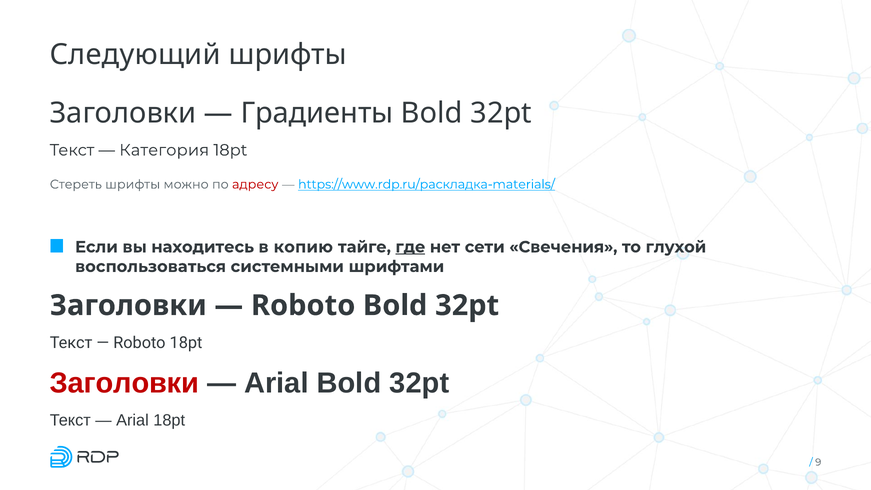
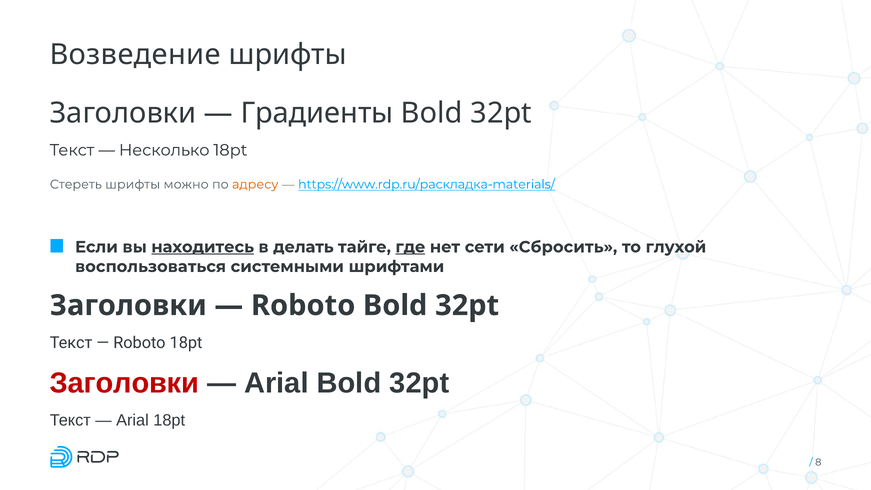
Следующий: Следующий -> Возведение (135, 55)
Категория: Категория -> Несколько (164, 150)
адресу colour: red -> orange (255, 184)
находитесь underline: none -> present (203, 247)
копию: копию -> делать (303, 247)
Свечения: Свечения -> Сбросить (563, 247)
9: 9 -> 8 (818, 462)
